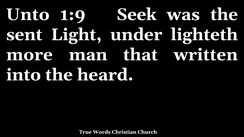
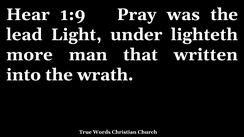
Unto: Unto -> Hear (28, 15)
Seek: Seek -> Pray (137, 15)
sent: sent -> lead (24, 35)
heard: heard -> wrath (105, 75)
